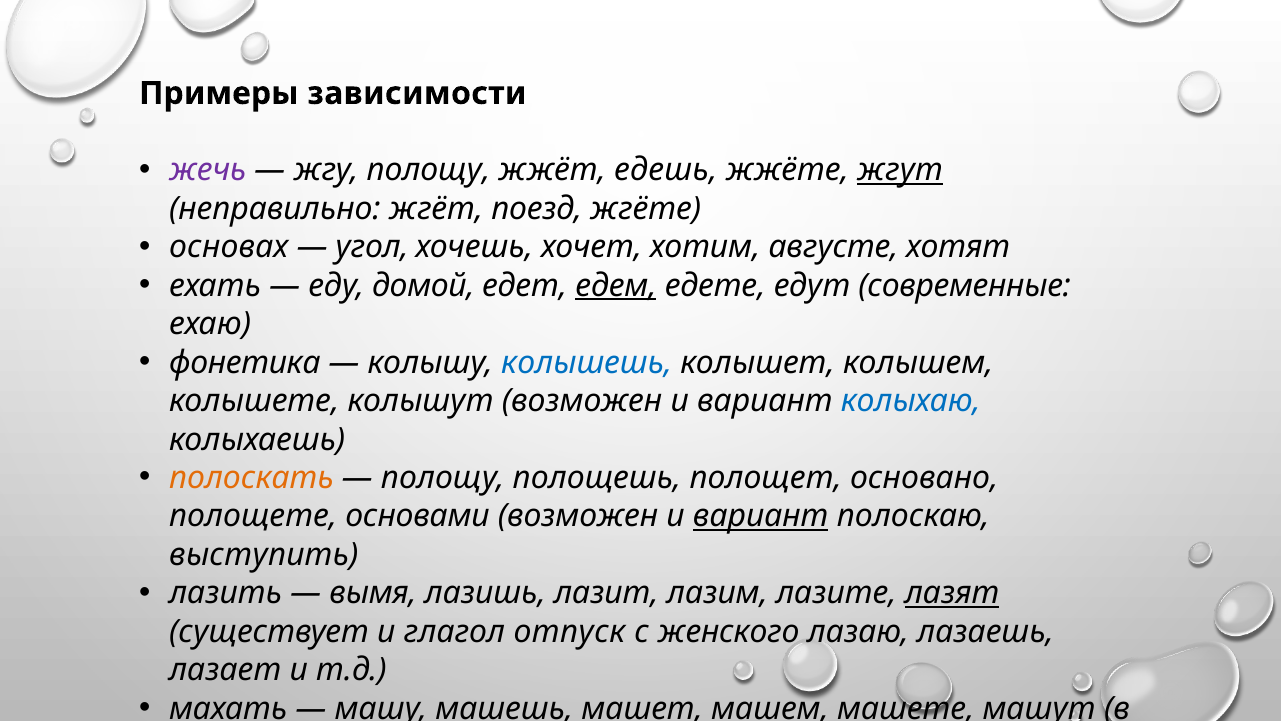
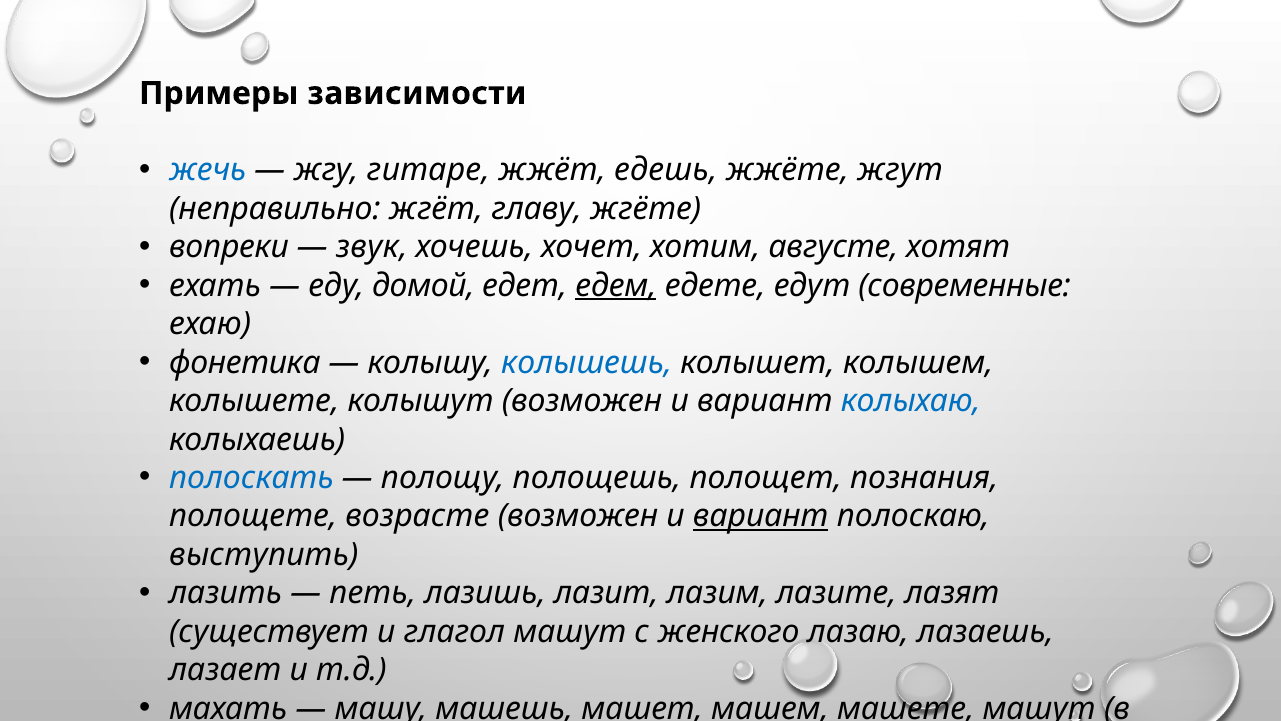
жечь colour: purple -> blue (208, 170)
жгу полощу: полощу -> гитаре (428, 170)
жгут underline: present -> none (900, 170)
поезд: поезд -> главу (537, 209)
основах: основах -> вопреки (229, 247)
угол: угол -> звук (372, 247)
полоскать colour: orange -> blue (251, 478)
основано: основано -> познания (924, 478)
основами: основами -> возрасте (417, 516)
вымя: вымя -> петь (373, 593)
лазят underline: present -> none (952, 593)
глагол отпуск: отпуск -> машут (570, 631)
